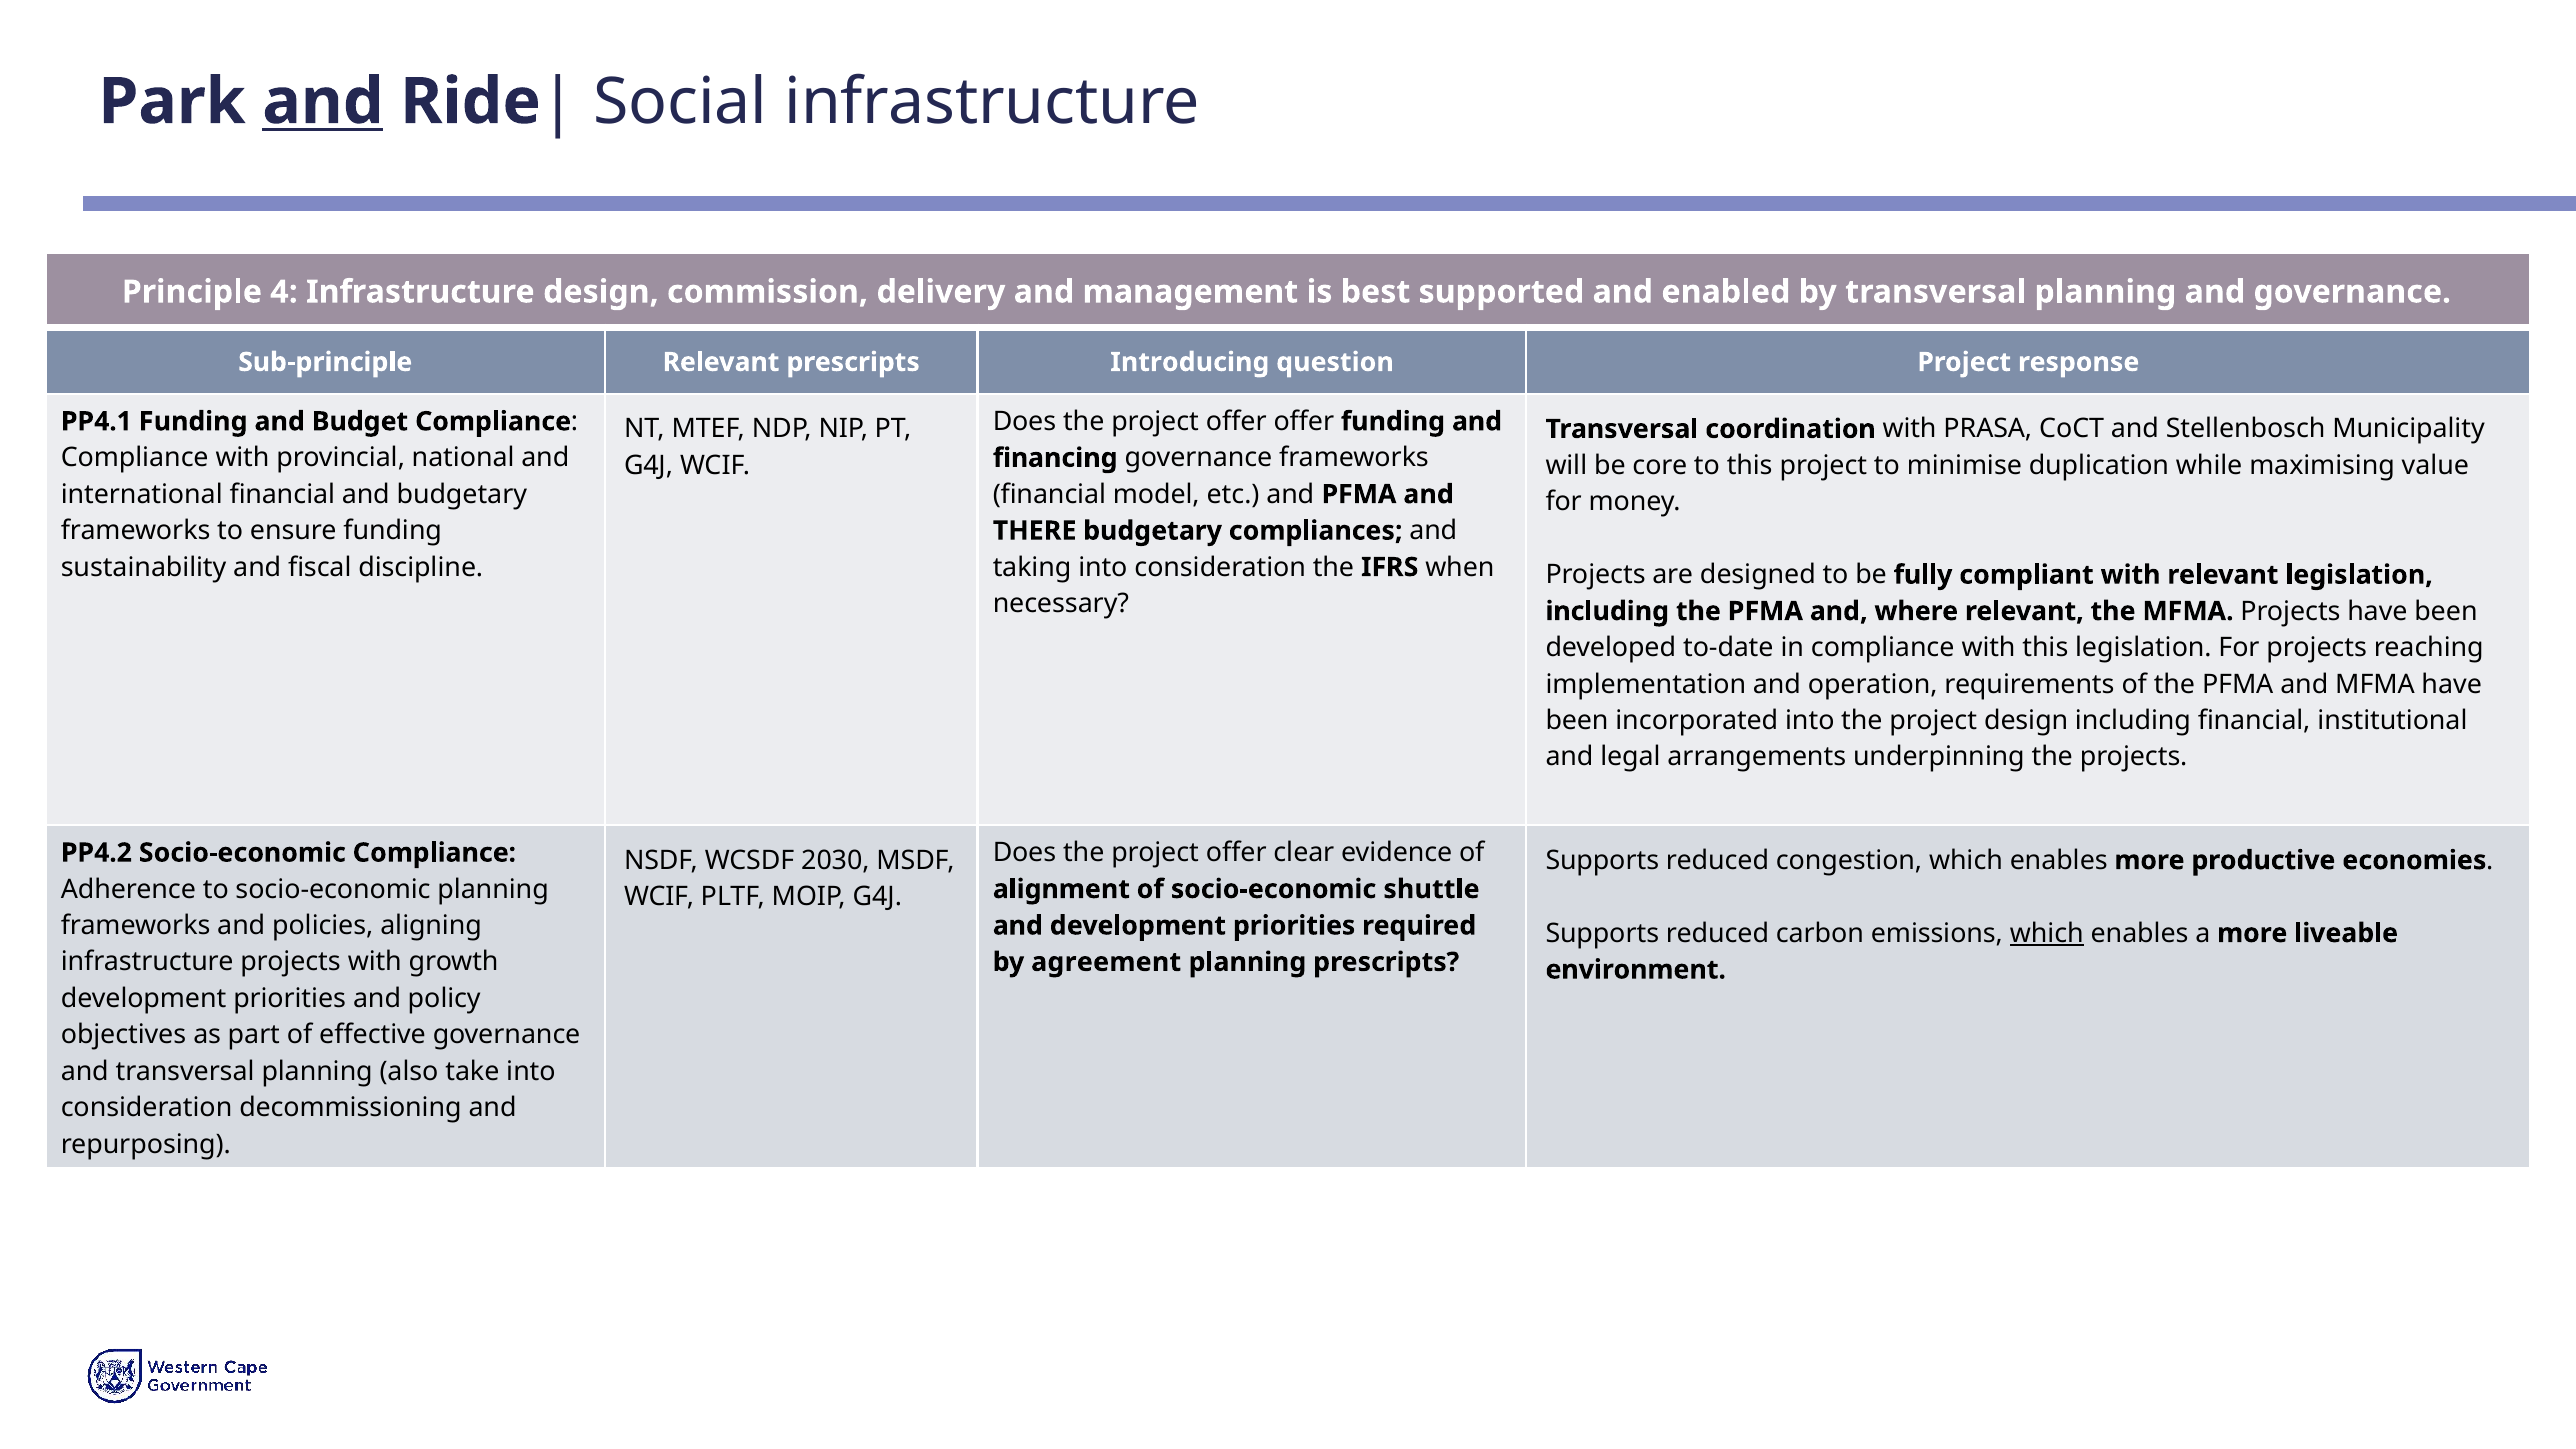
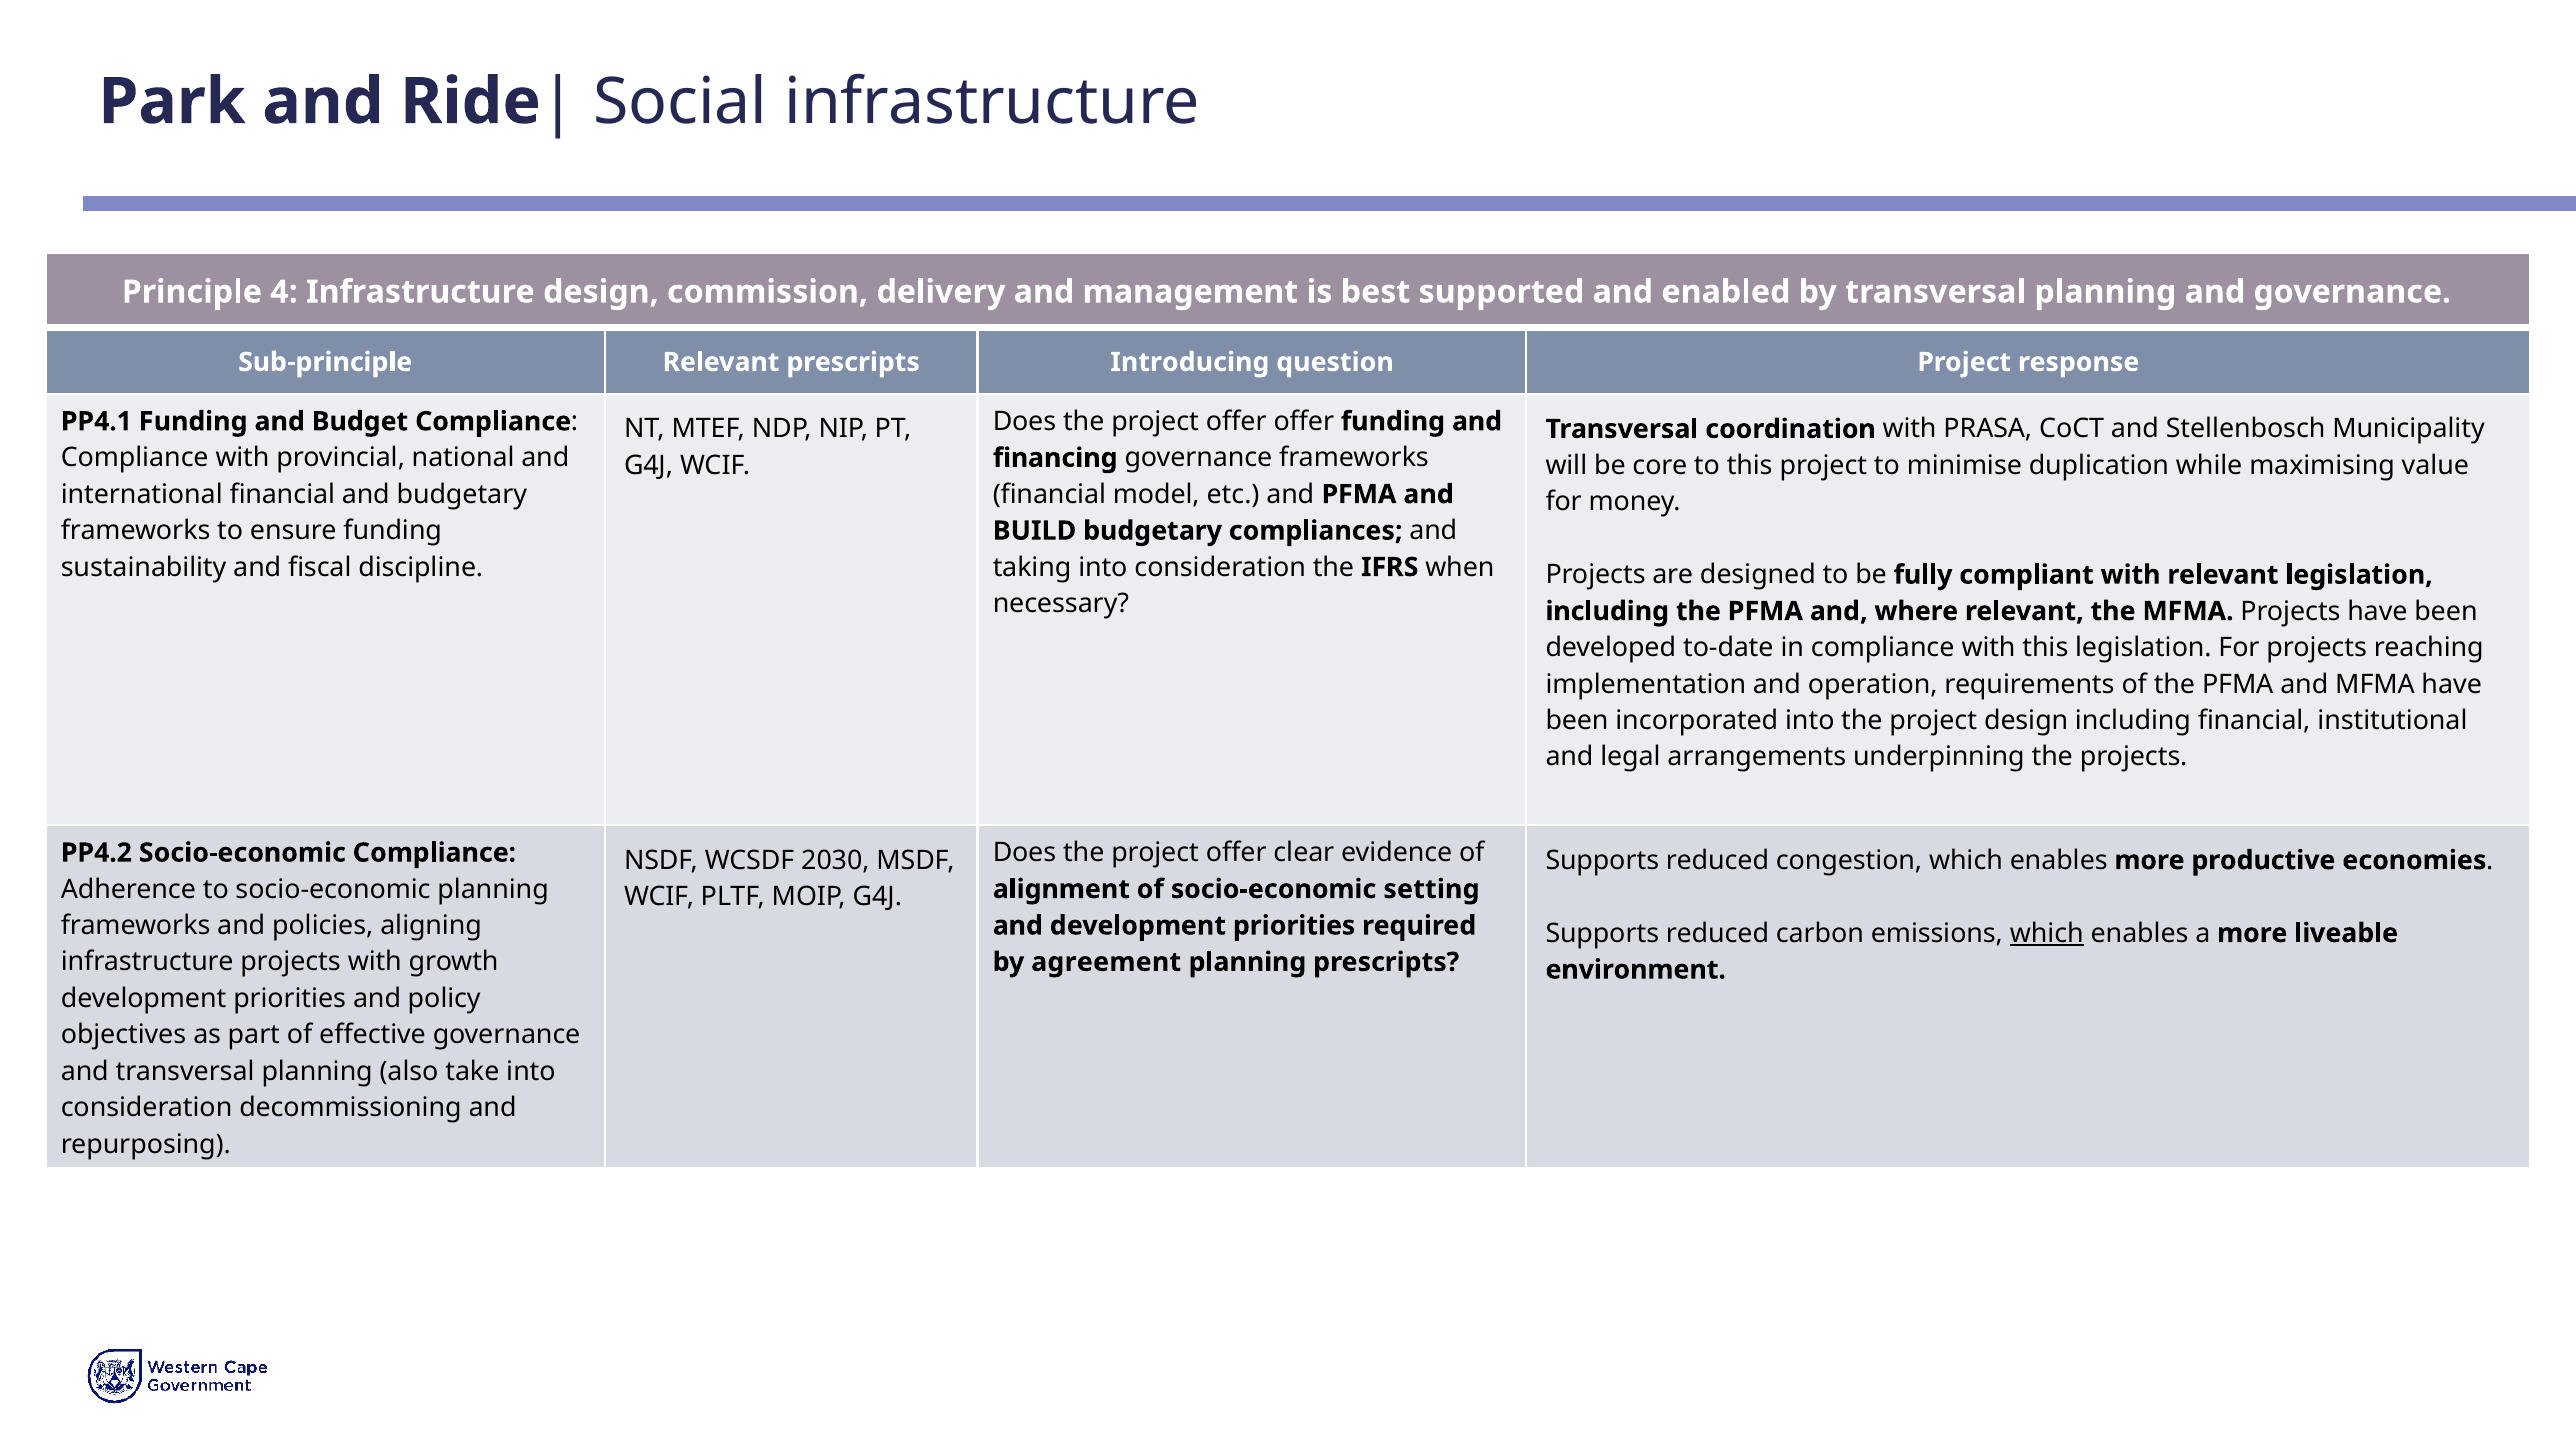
and underline: present -> none (323, 102)
THERE: THERE -> BUILD (1035, 531)
shuttle: shuttle -> setting (1431, 889)
